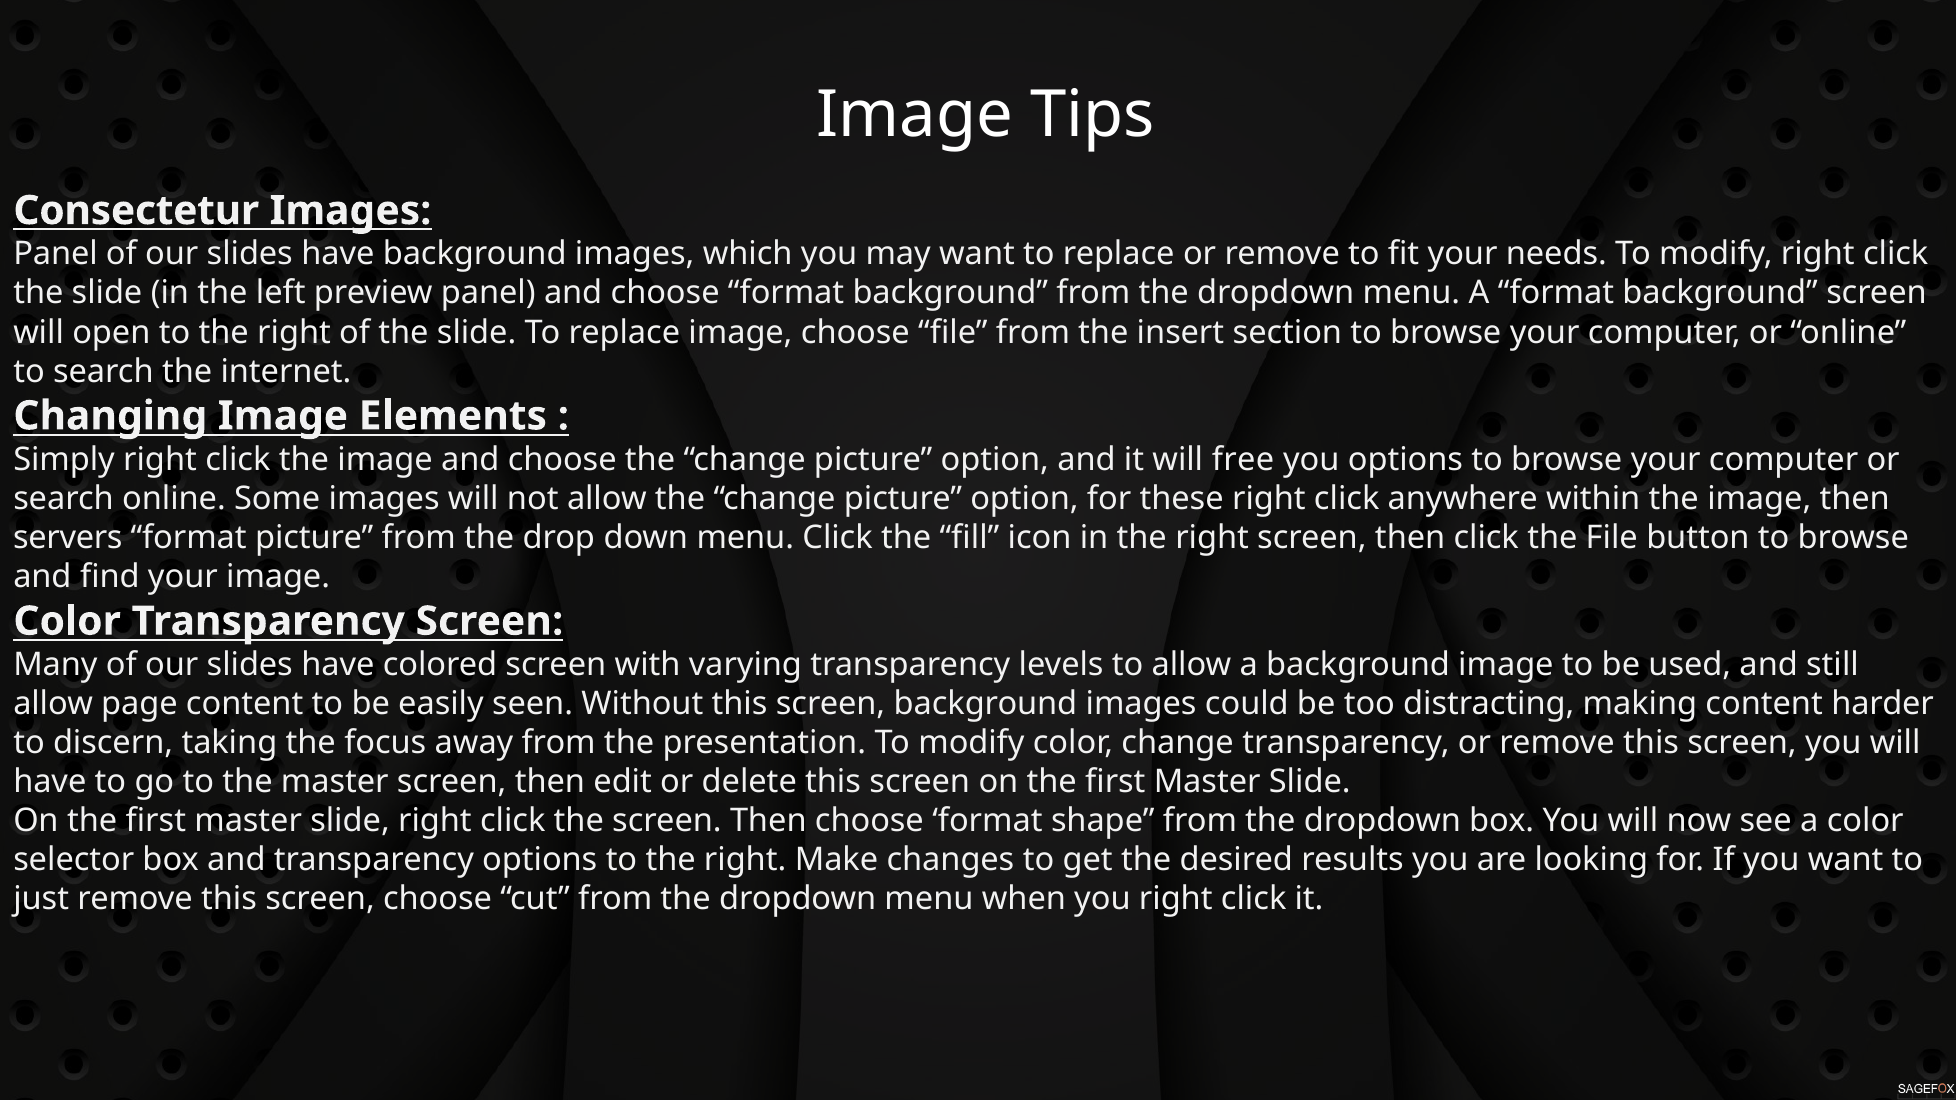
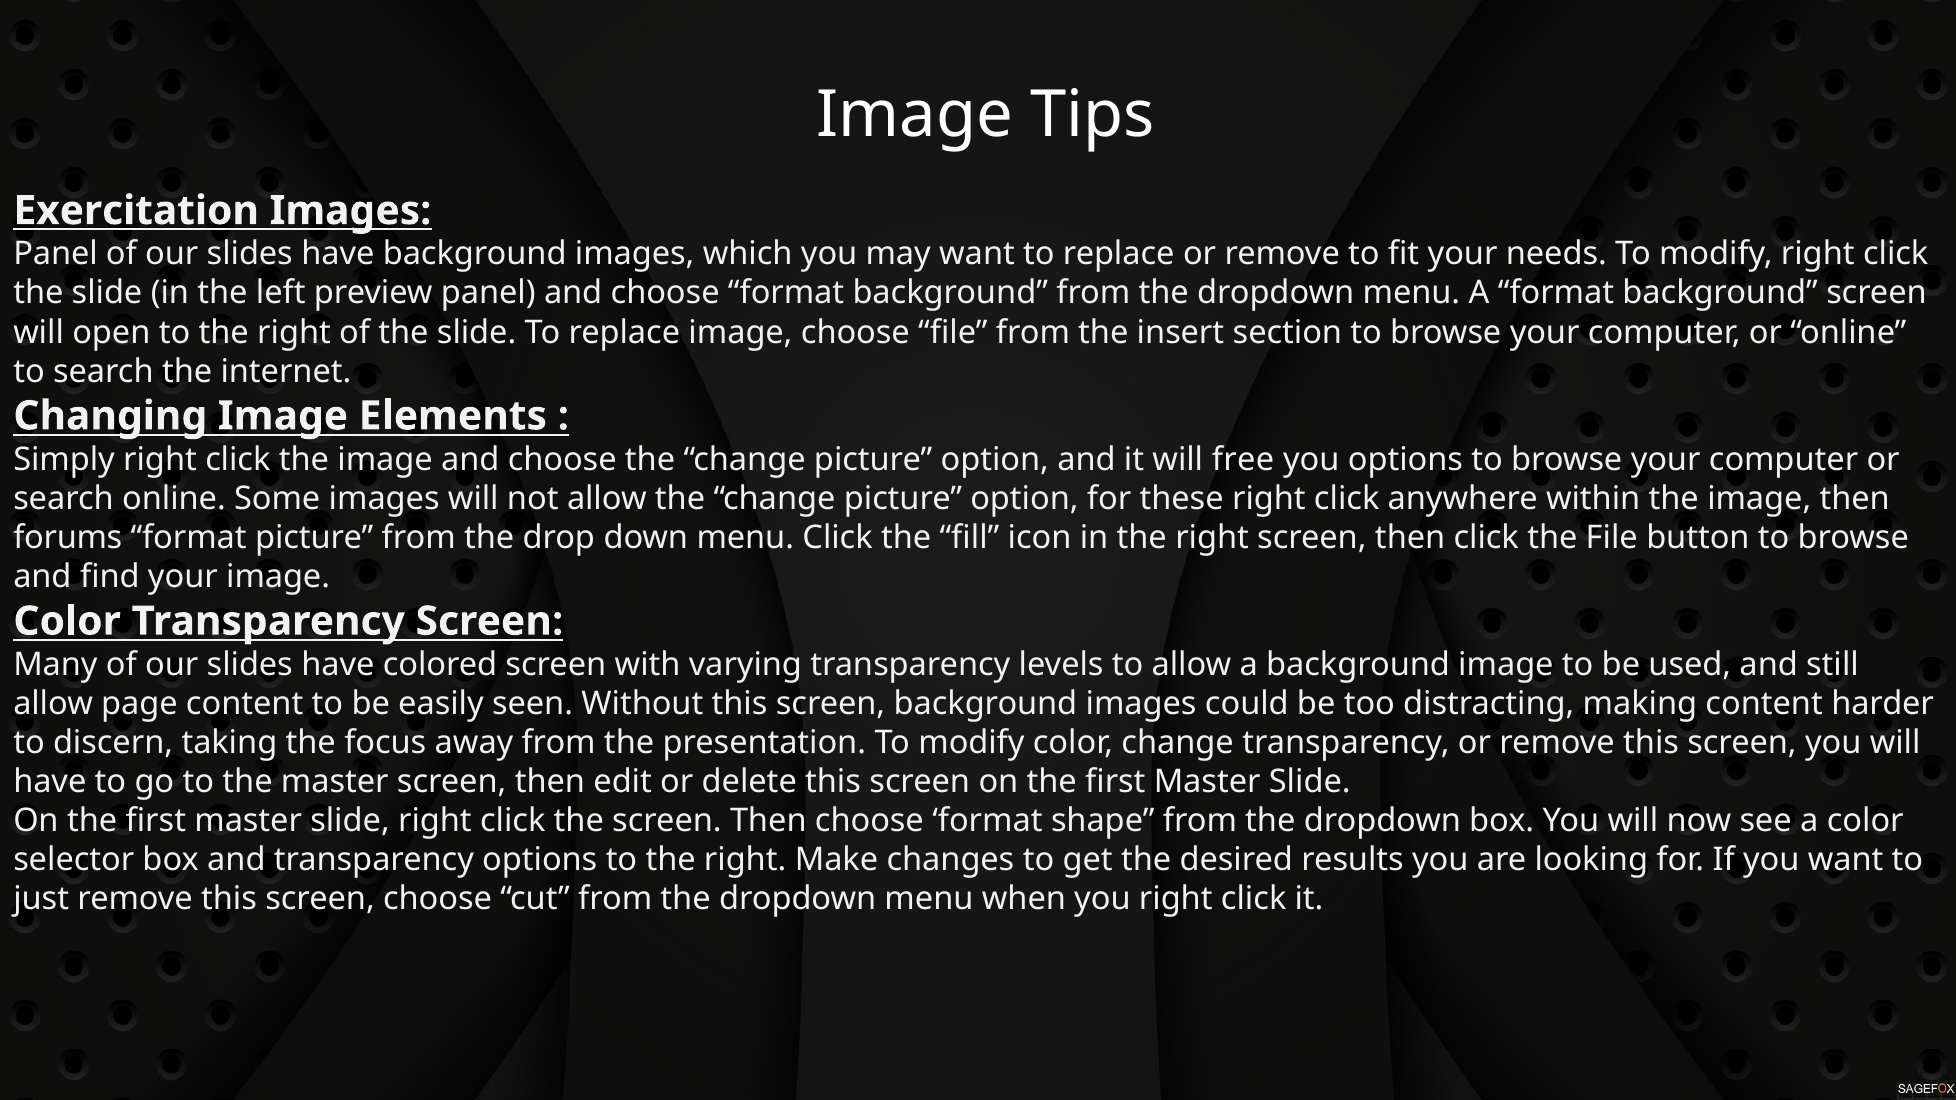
Consectetur: Consectetur -> Exercitation (136, 211)
servers: servers -> forums (68, 538)
